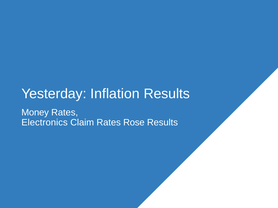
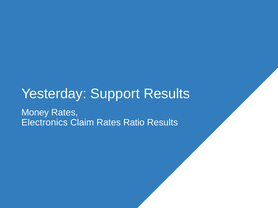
Inflation: Inflation -> Support (115, 94)
Rose: Rose -> Ratio (134, 123)
